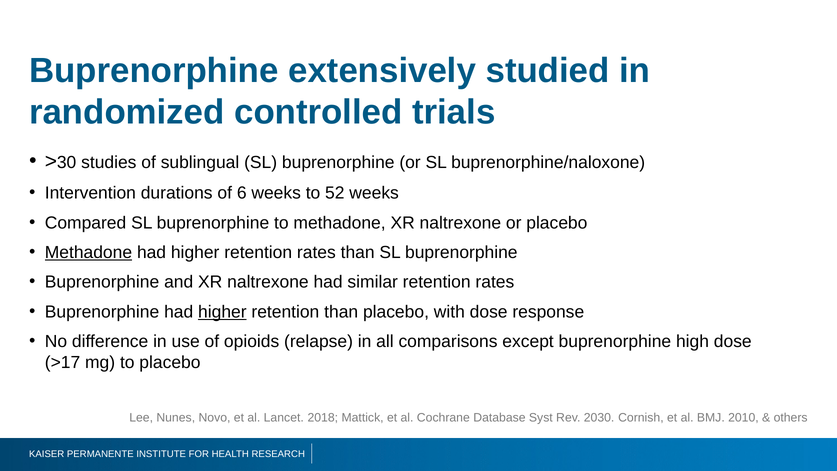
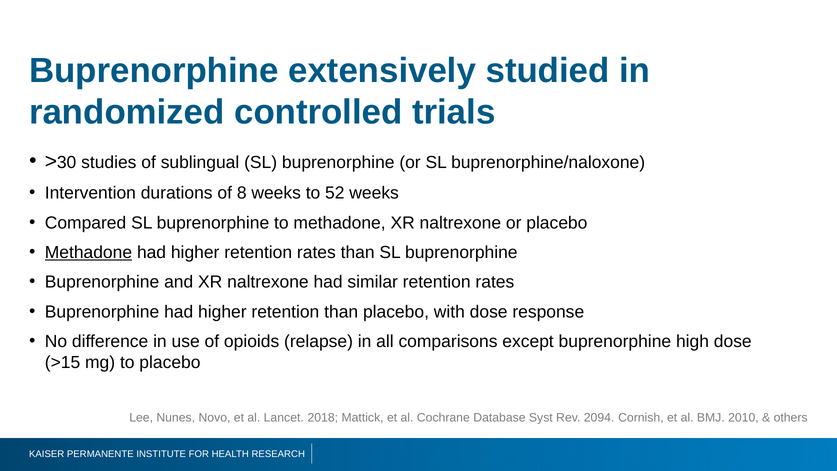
6: 6 -> 8 (242, 193)
higher underline: present -> none (222, 312)
>17: >17 -> >15 (63, 362)
2030: 2030 -> 2094 (599, 417)
